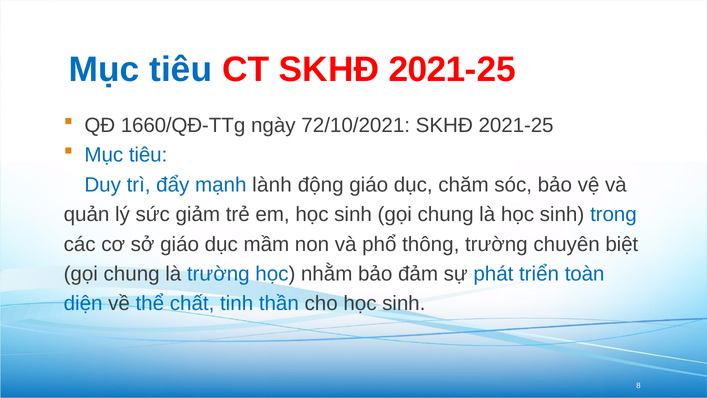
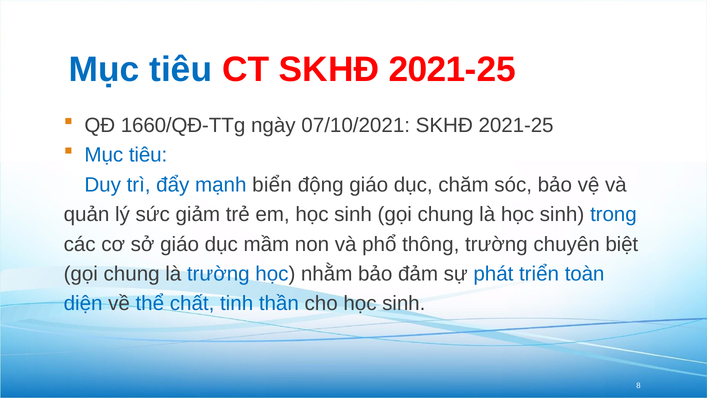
72/10/2021: 72/10/2021 -> 07/10/2021 (356, 125)
lành: lành -> biển (272, 185)
